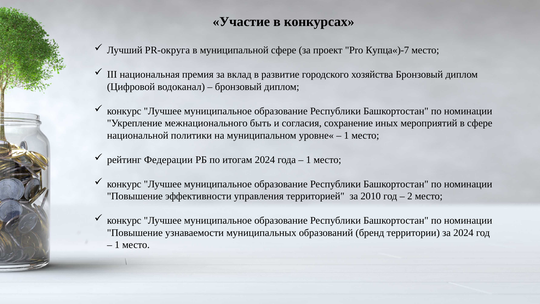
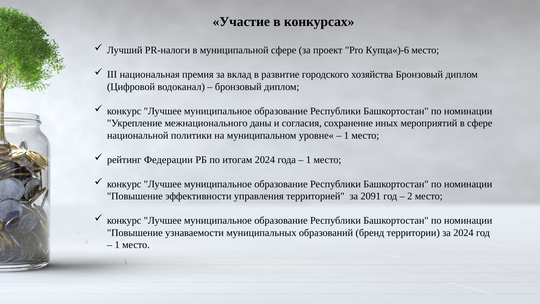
PR-округа: PR-округа -> PR-налоги (167, 50)
Купца«)-7: Купца«)-7 -> Купца«)-6 (387, 50)
быть: быть -> даны (261, 123)
2010: 2010 -> 2091 (371, 196)
